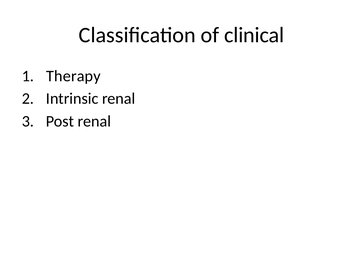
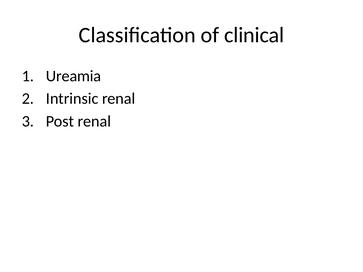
Therapy: Therapy -> Ureamia (74, 76)
